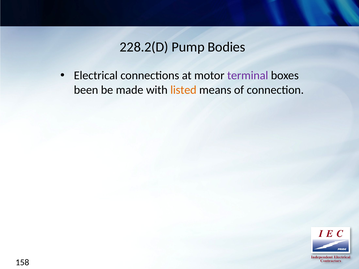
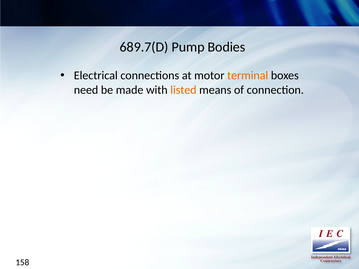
228.2(D: 228.2(D -> 689.7(D (144, 47)
terminal colour: purple -> orange (248, 76)
been: been -> need (86, 90)
